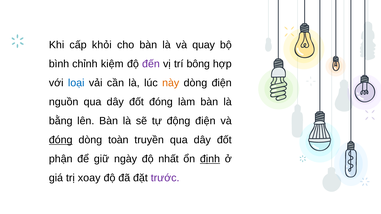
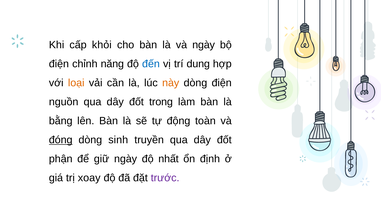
và quay: quay -> ngày (204, 45)
bình: bình -> điện (59, 64)
kiệm: kiệm -> năng (112, 64)
đến colour: purple -> blue (151, 64)
bông: bông -> dung (198, 64)
loại colour: blue -> orange (76, 83)
đốt đóng: đóng -> trong (161, 102)
động điện: điện -> toàn (205, 121)
toàn: toàn -> sinh (118, 140)
định underline: present -> none (210, 159)
